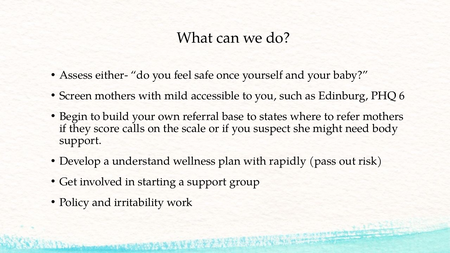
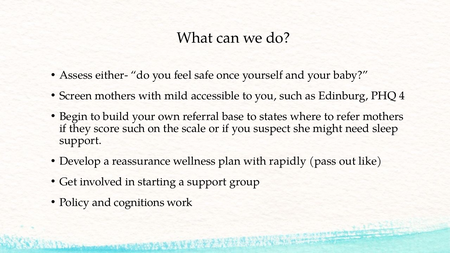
6: 6 -> 4 (402, 96)
score calls: calls -> such (134, 129)
body: body -> sleep (385, 129)
understand: understand -> reassurance (141, 161)
risk: risk -> like (370, 161)
irritability: irritability -> cognitions (139, 202)
